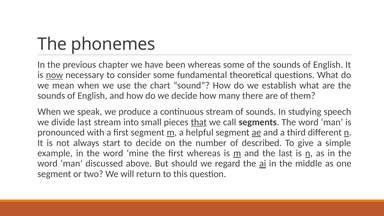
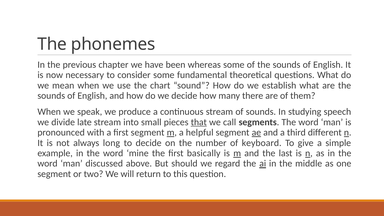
now underline: present -> none (54, 75)
divide last: last -> late (84, 122)
start: start -> long (111, 143)
described: described -> keyboard (262, 143)
first whereas: whereas -> basically (204, 153)
